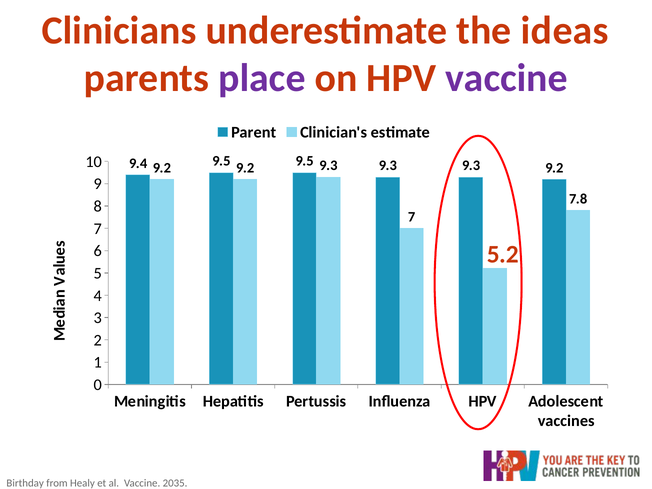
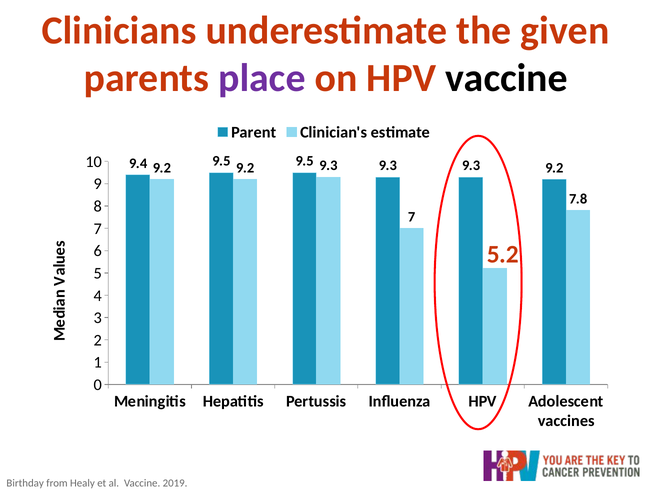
ideas: ideas -> given (565, 30)
vaccine colour: purple -> black (506, 78)
2035: 2035 -> 2019 (175, 483)
